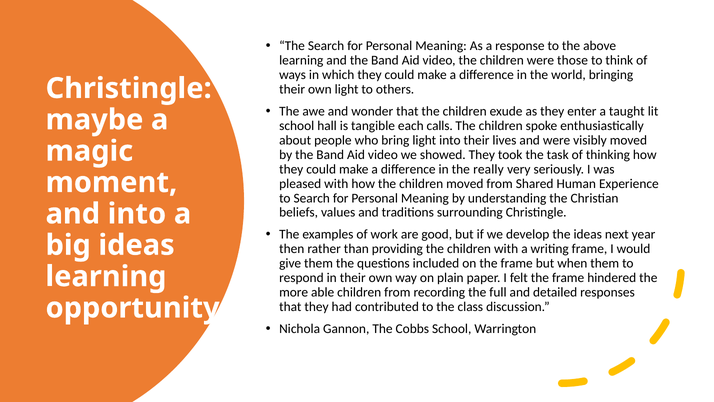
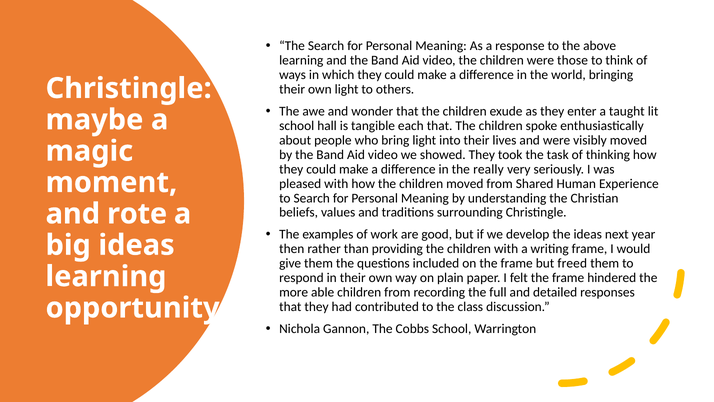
each calls: calls -> that (440, 126)
and into: into -> rote (137, 214)
when: when -> freed (572, 263)
